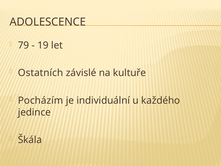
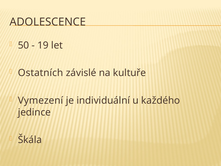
79: 79 -> 50 (23, 45)
Pocházím: Pocházím -> Vymezení (41, 100)
